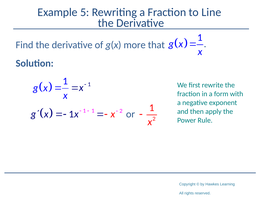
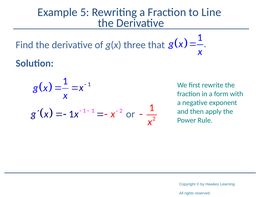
more: more -> three (135, 45)
